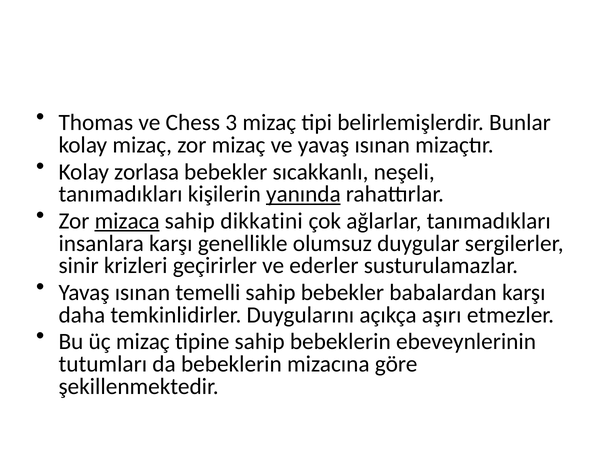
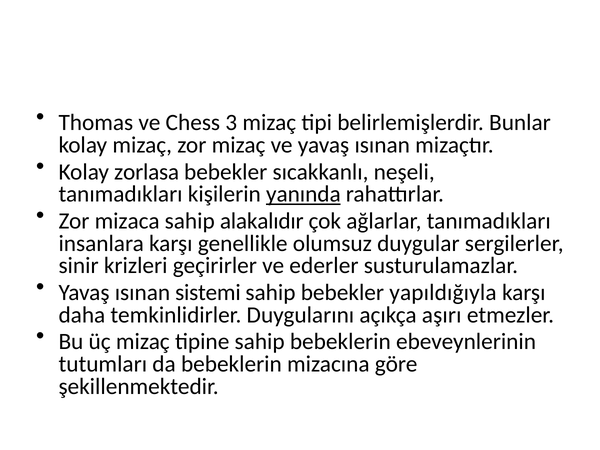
mizaca underline: present -> none (127, 221)
dikkatini: dikkatini -> alakalıdır (262, 221)
temelli: temelli -> sistemi (208, 292)
babalardan: babalardan -> yapıldığıyla (443, 292)
